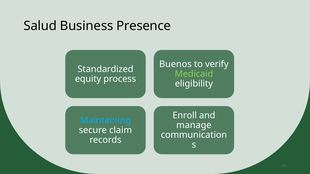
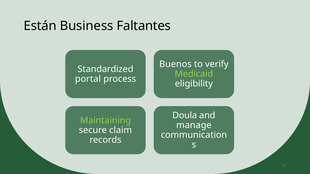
Salud: Salud -> Están (40, 26)
Presence: Presence -> Faltantes (144, 26)
equity: equity -> portal (88, 79)
Enroll: Enroll -> Doula (185, 116)
Maintaining colour: light blue -> light green (106, 121)
